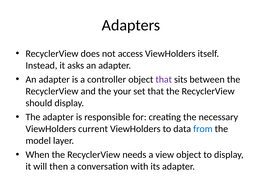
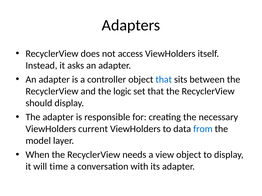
that colour: purple -> blue (164, 80)
your: your -> logic (122, 91)
then: then -> time (59, 167)
